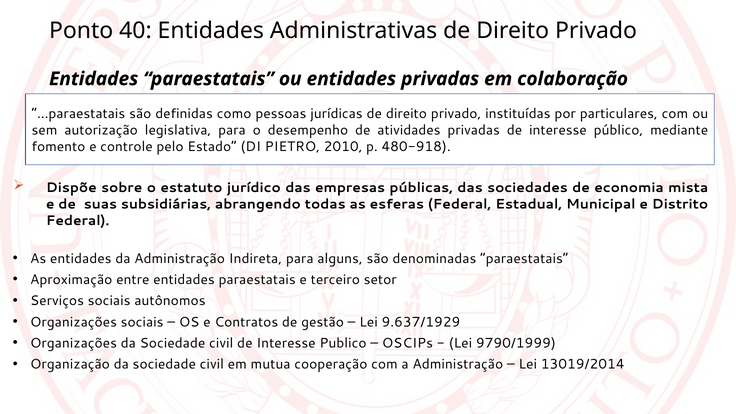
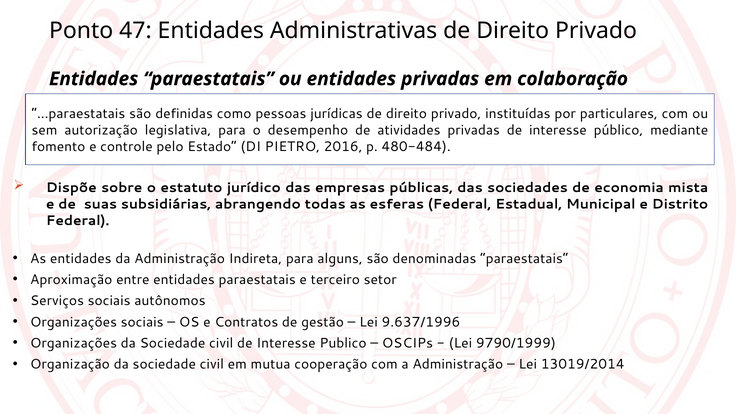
40: 40 -> 47 (135, 31)
2010: 2010 -> 2016 (343, 147)
480-918: 480-918 -> 480-484 (416, 147)
9.637/1929: 9.637/1929 -> 9.637/1996 (421, 322)
